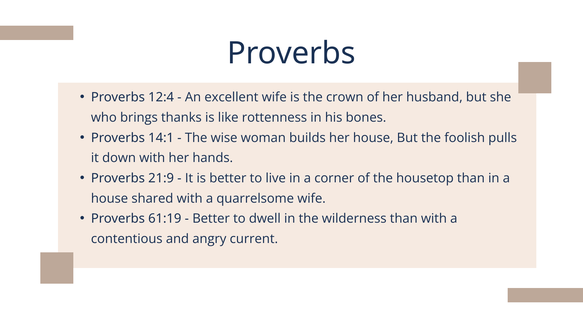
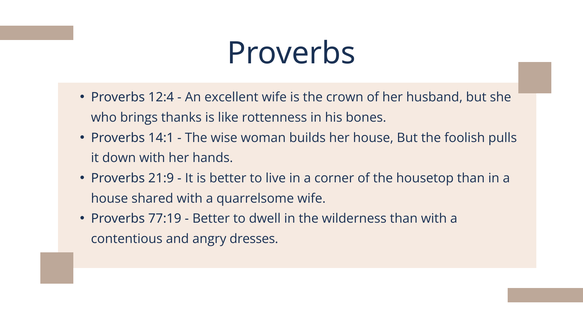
61:19: 61:19 -> 77:19 (165, 219)
current: current -> dresses (254, 239)
